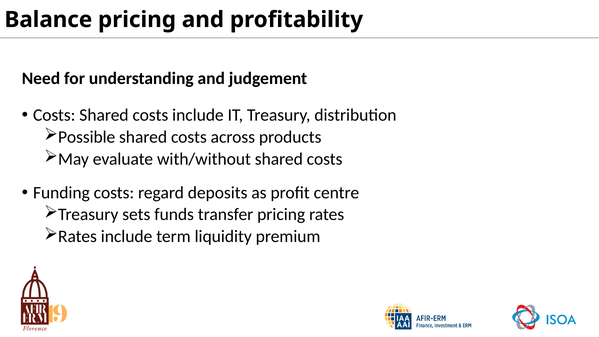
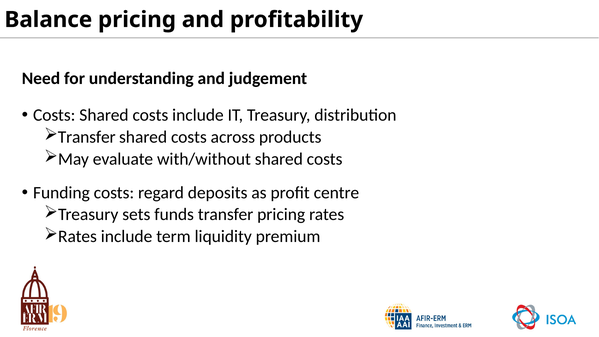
Possible: Possible -> Transfer (87, 137)
